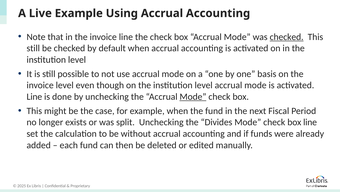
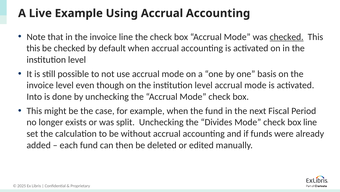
still: still -> this (33, 48)
Line: Line -> Into (34, 96)
Mode underline: present -> none (193, 96)
